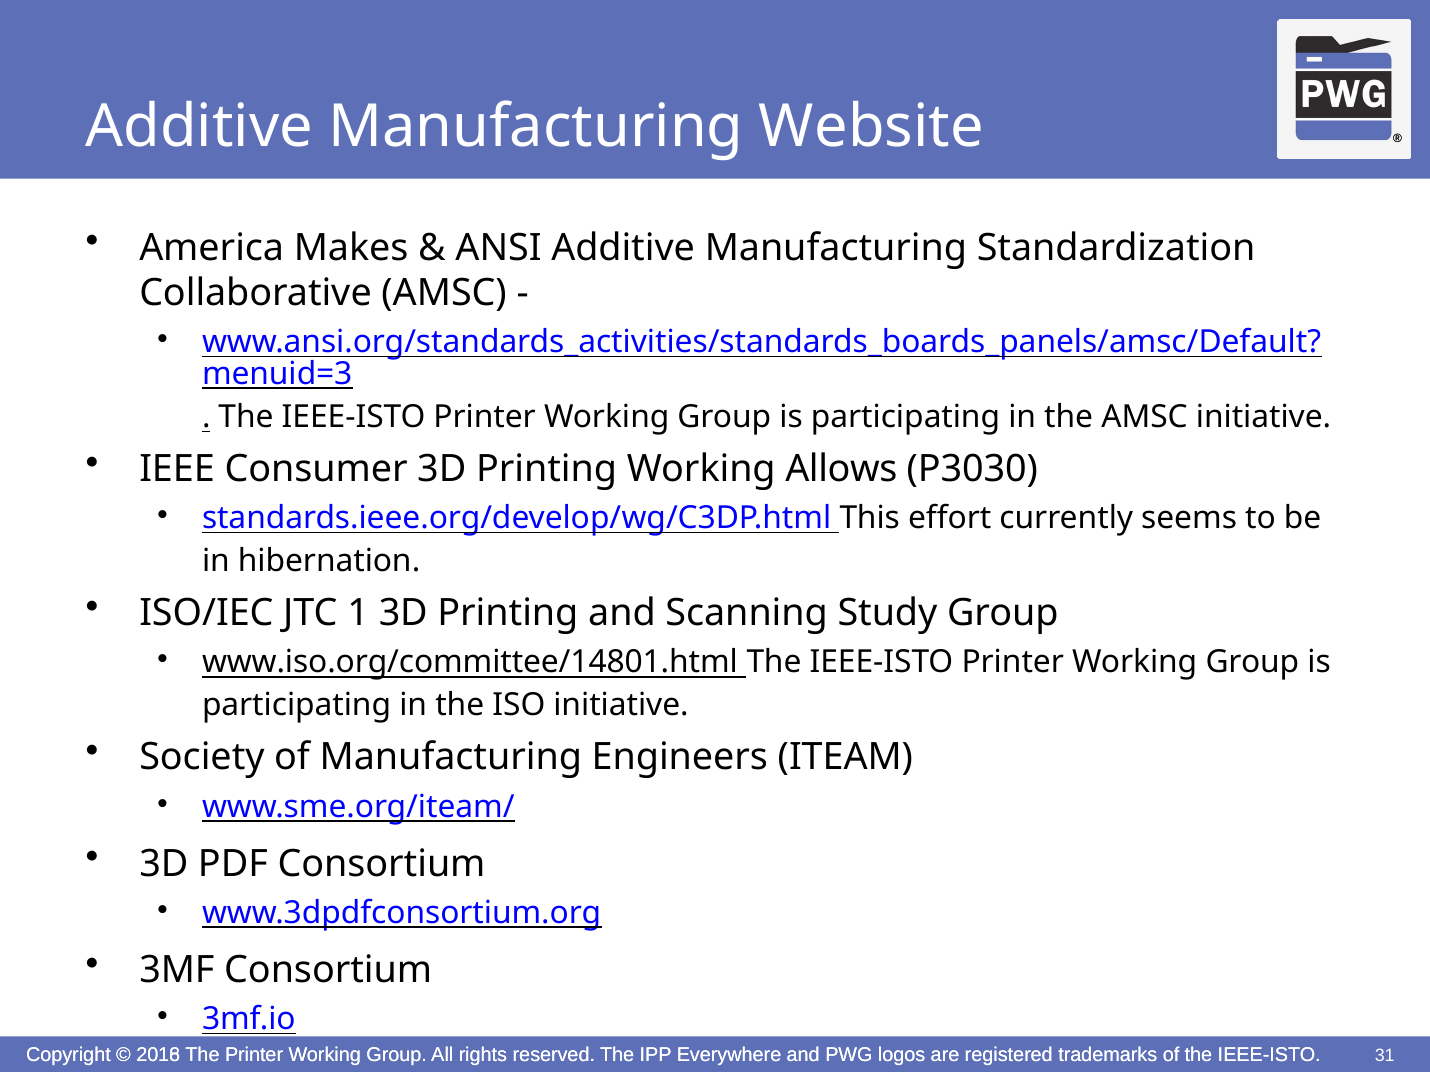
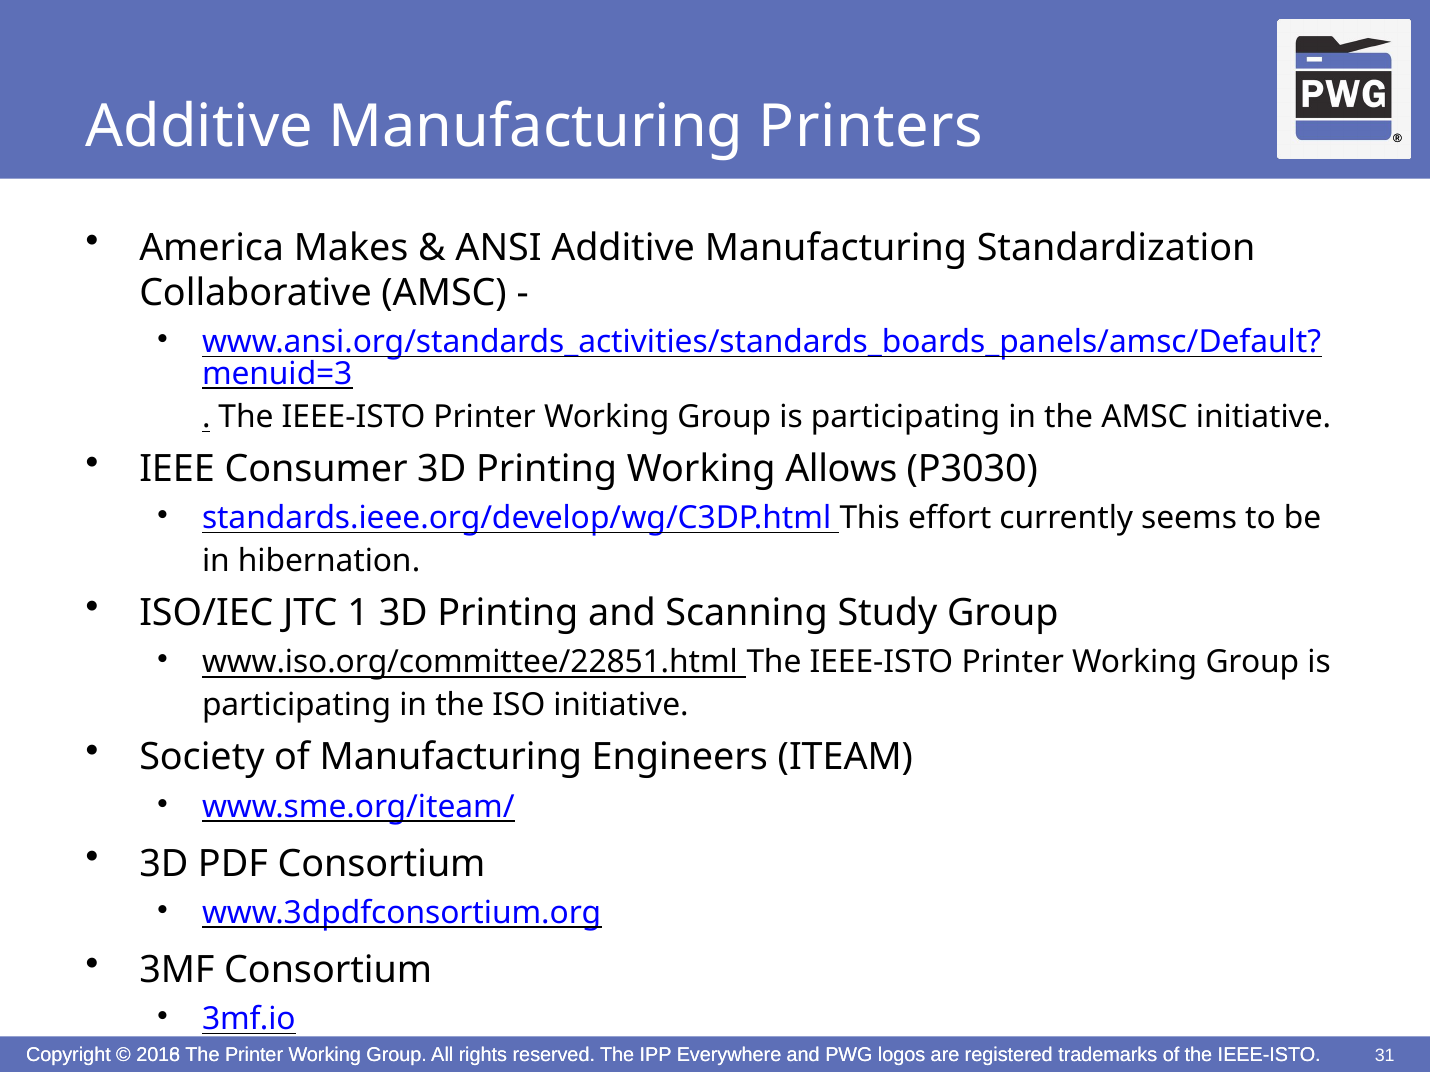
Website: Website -> Printers (871, 126)
www.iso.org/committee/14801.html: www.iso.org/committee/14801.html -> www.iso.org/committee/22851.html (470, 663)
